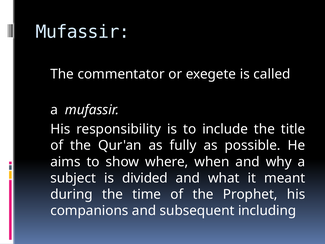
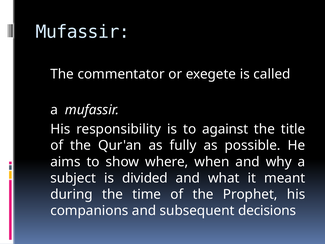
include: include -> against (225, 129)
including: including -> decisions (267, 210)
